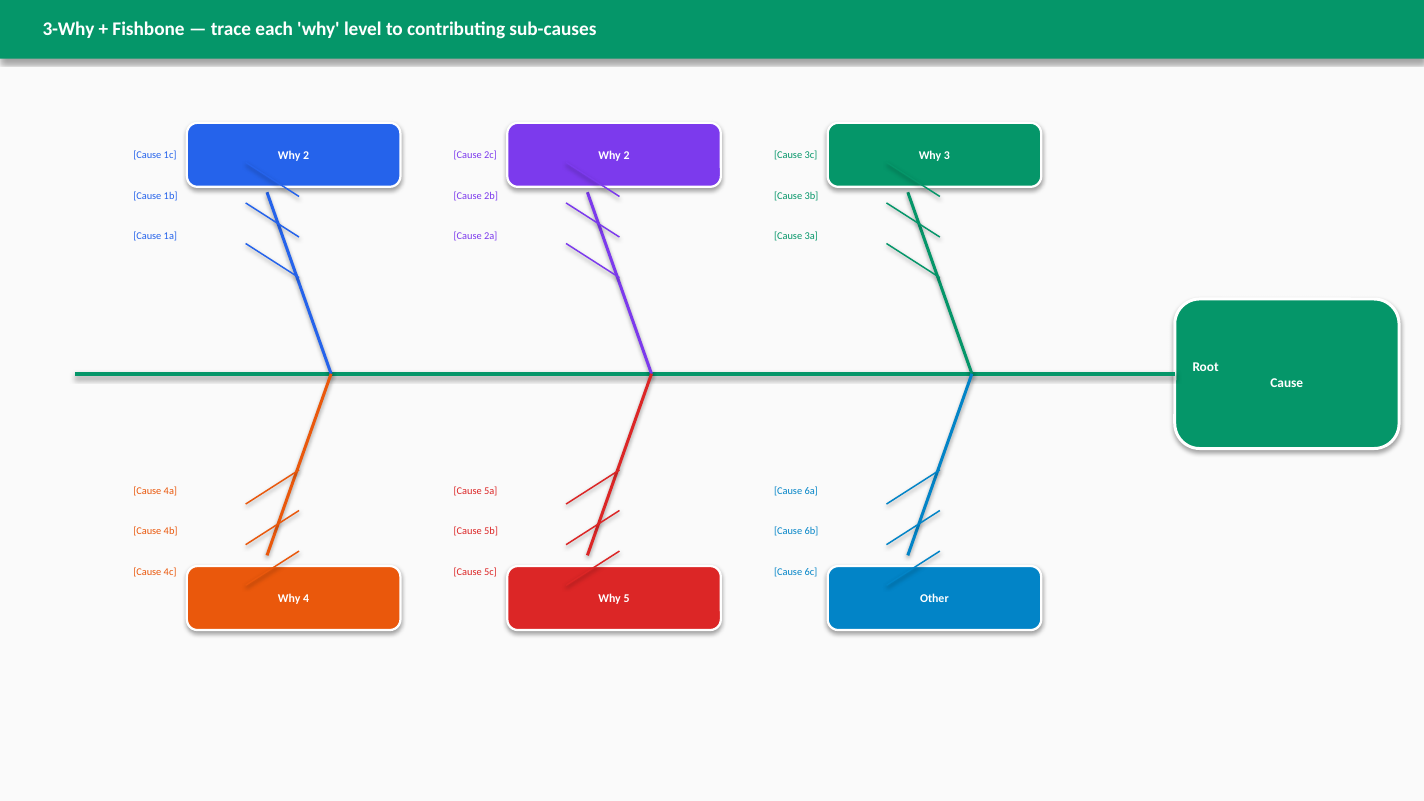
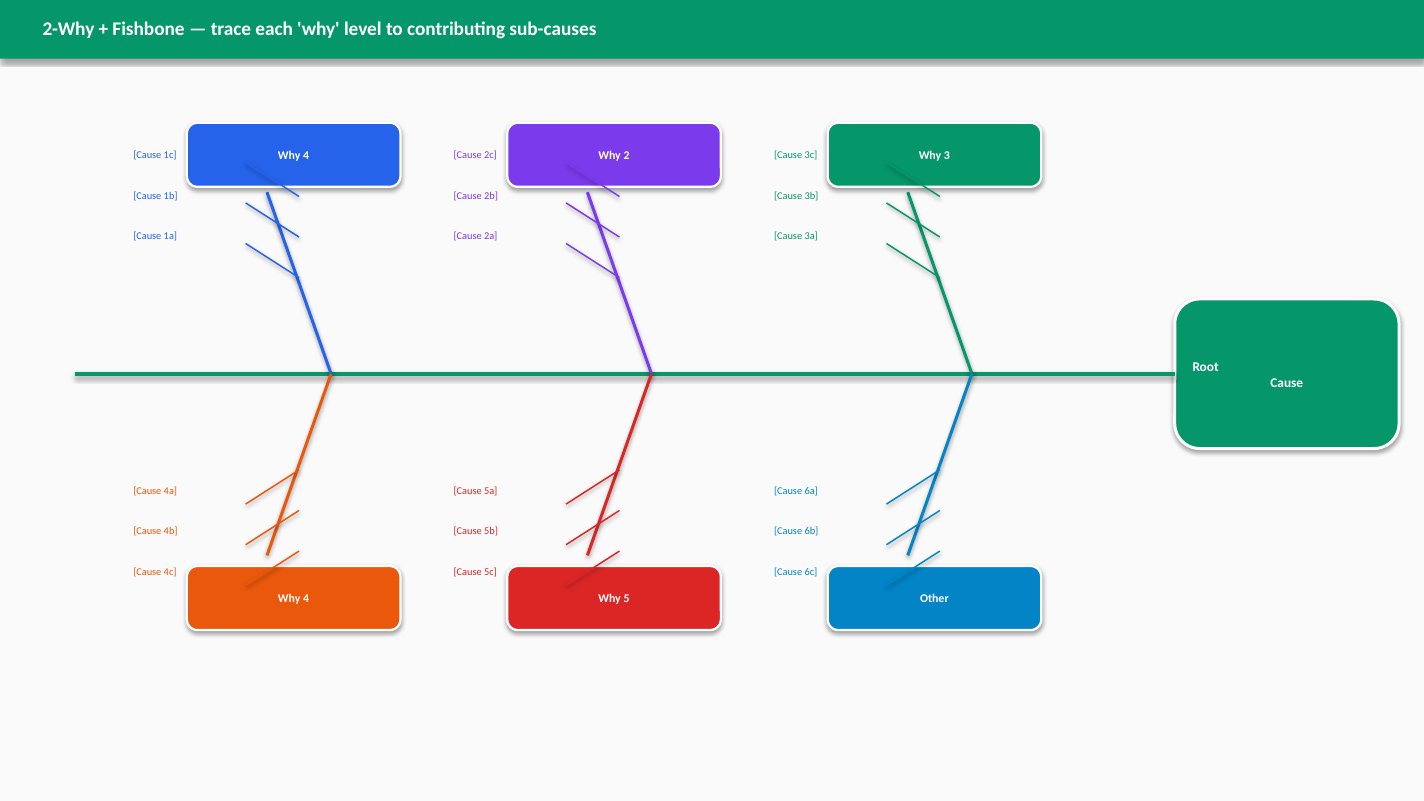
3-Why: 3-Why -> 2-Why (68, 29)
2: 2 -> 4 (306, 156)
